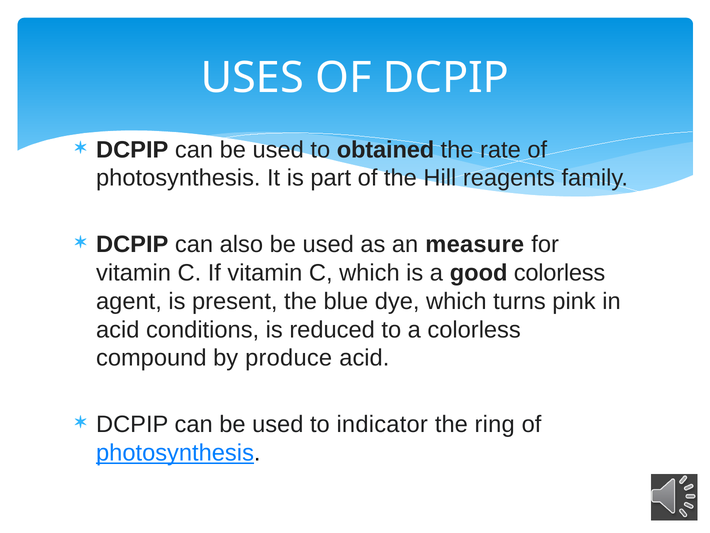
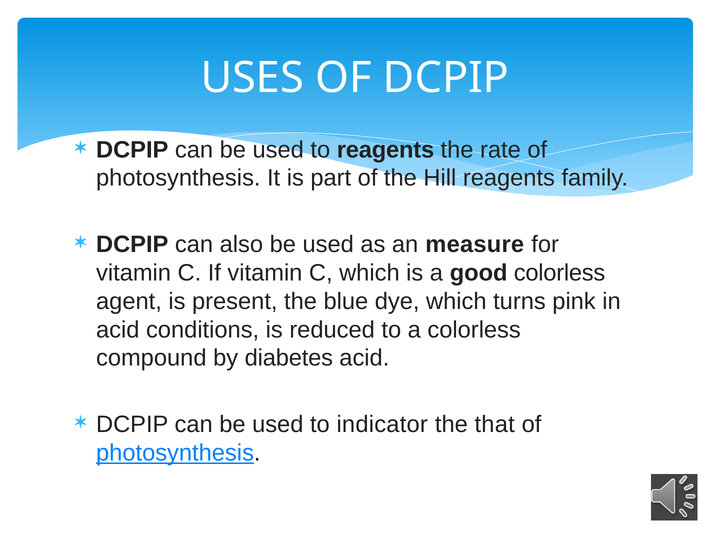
to obtained: obtained -> reagents (386, 150)
produce: produce -> diabetes (289, 358)
ring: ring -> that (495, 424)
